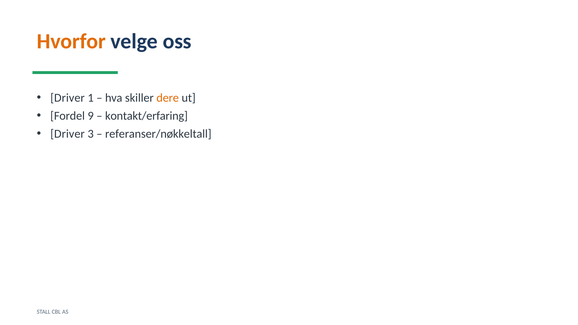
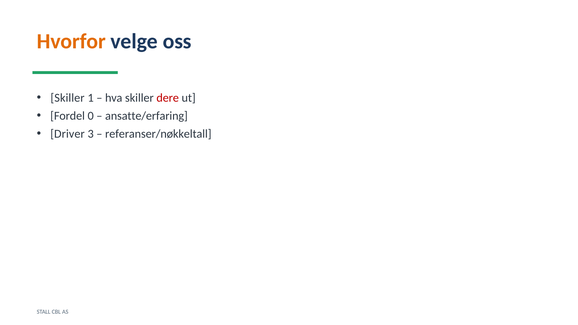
Driver: Driver -> Skiller (68, 98)
dere colour: orange -> red (168, 98)
9: 9 -> 0 (91, 116)
kontakt/erfaring: kontakt/erfaring -> ansatte/erfaring (146, 116)
